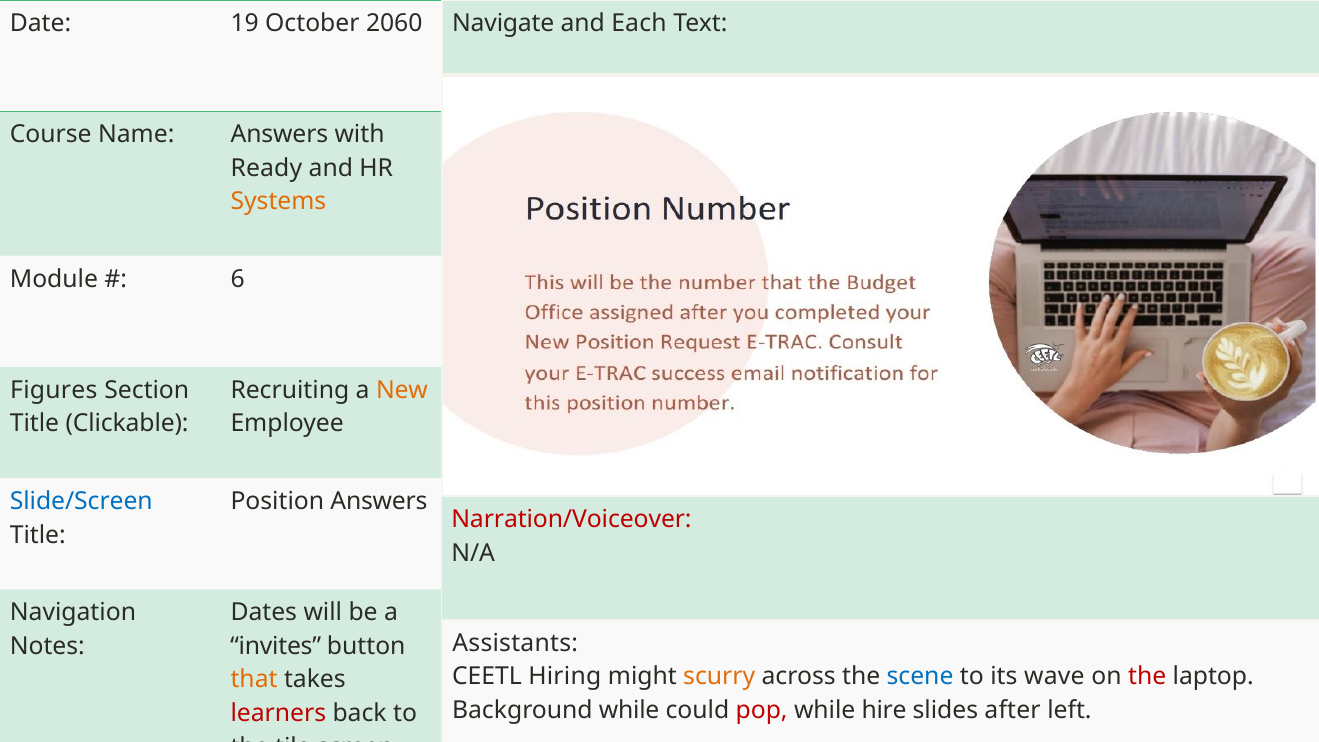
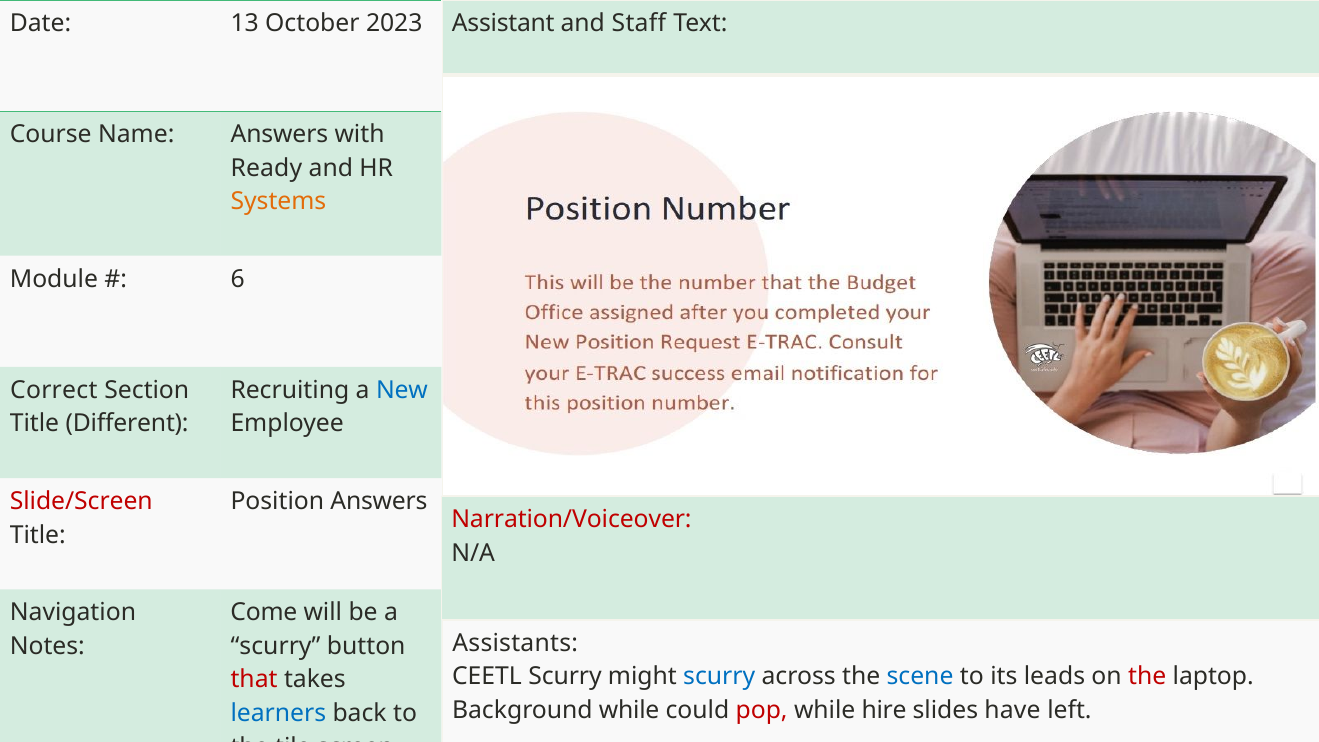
19: 19 -> 13 (245, 23)
2060: 2060 -> 2023 (394, 23)
Navigate: Navigate -> Assistant (503, 23)
Each: Each -> Staff (639, 23)
Figures: Figures -> Correct (54, 390)
New colour: orange -> blue (402, 390)
Clickable: Clickable -> Different (127, 424)
Slide/Screen colour: blue -> red (81, 501)
Dates: Dates -> Come (264, 612)
invites: invites -> scurry (276, 646)
CEETL Hiring: Hiring -> Scurry (565, 677)
scurry colour: orange -> blue (719, 677)
wave: wave -> leads (1054, 677)
that colour: orange -> red (254, 680)
after: after -> have (1013, 710)
learners colour: red -> blue (278, 713)
